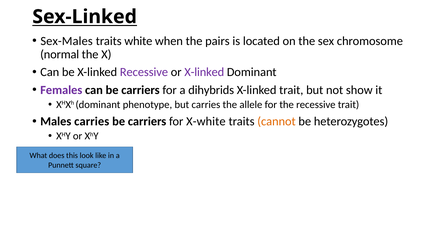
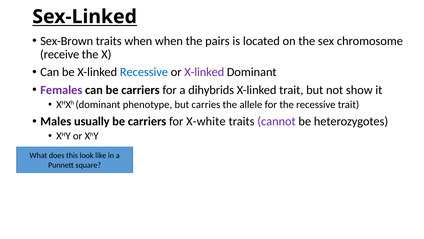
Sex-Males: Sex-Males -> Sex-Brown (67, 41)
traits white: white -> when (138, 41)
normal: normal -> receive (60, 54)
Recessive colour: purple -> blue (144, 72)
Males carries: carries -> usually (92, 121)
cannot colour: orange -> purple (277, 121)
